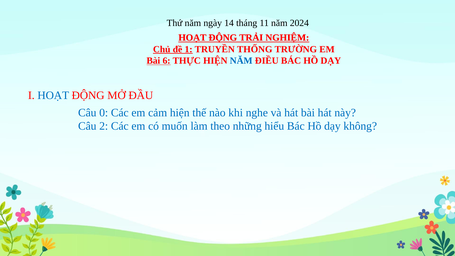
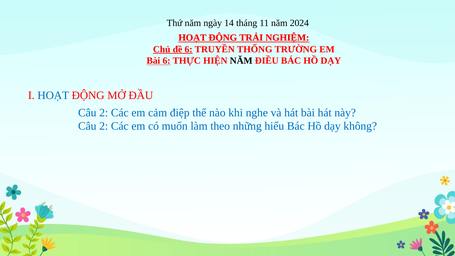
đề 1: 1 -> 6 (189, 49)
NĂM colour: blue -> black (241, 61)
0: 0 -> 2 (104, 113)
cảm hiện: hiện -> điệp (180, 113)
